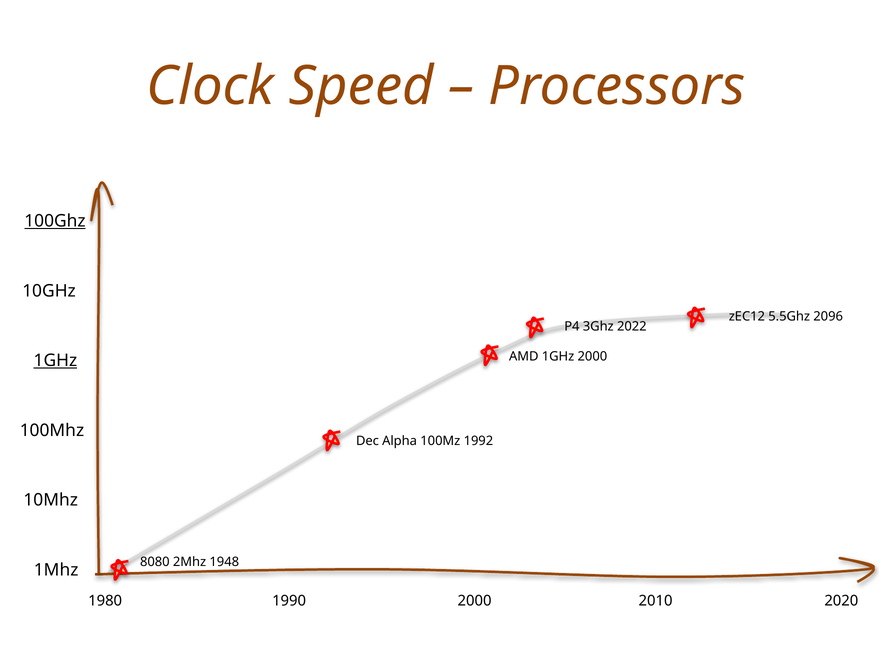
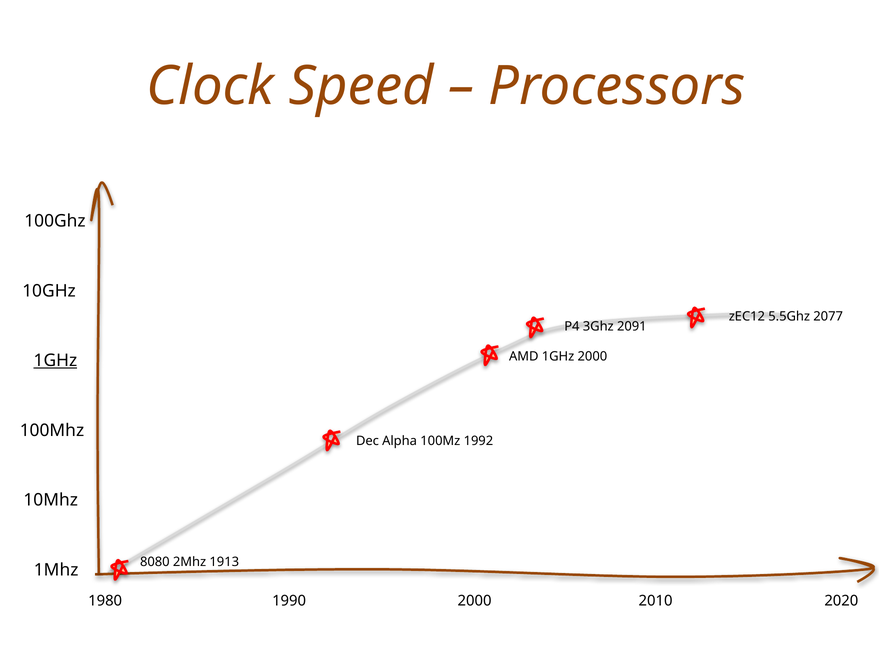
100Ghz underline: present -> none (55, 221)
2096: 2096 -> 2077 (828, 316)
2022: 2022 -> 2091 (632, 326)
1948: 1948 -> 1913 (224, 562)
